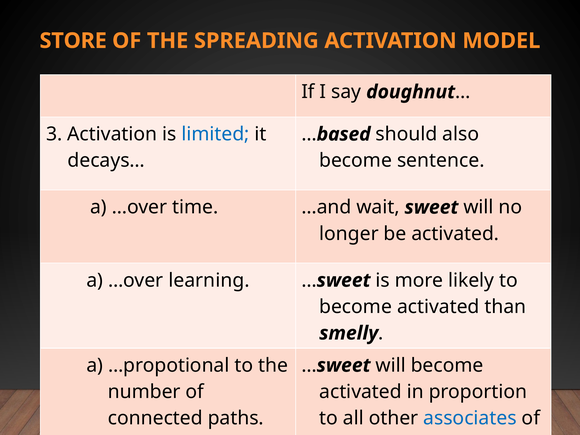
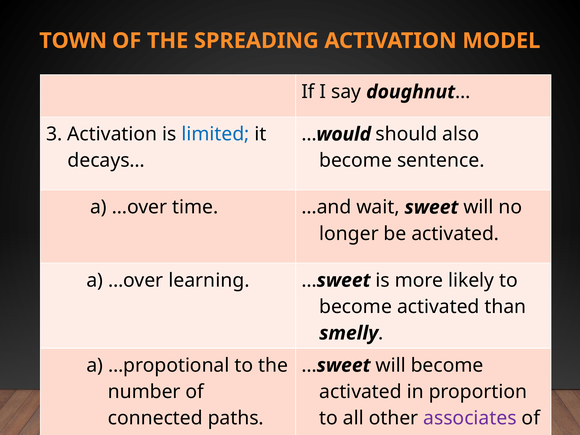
STORE: STORE -> TOWN (73, 41)
based: based -> would (344, 134)
associates colour: blue -> purple (470, 418)
